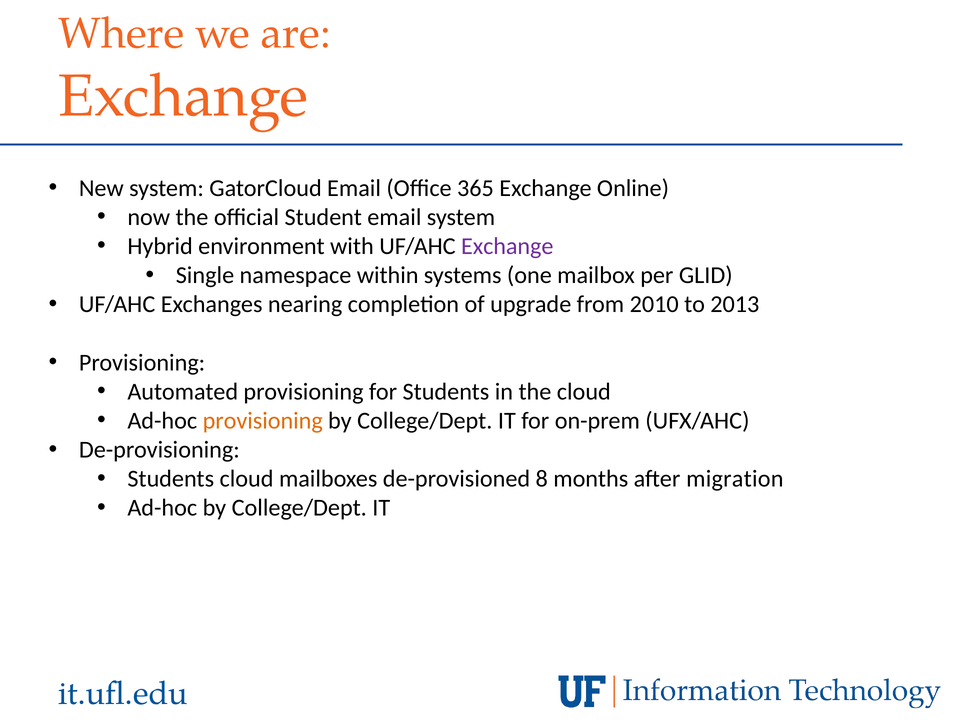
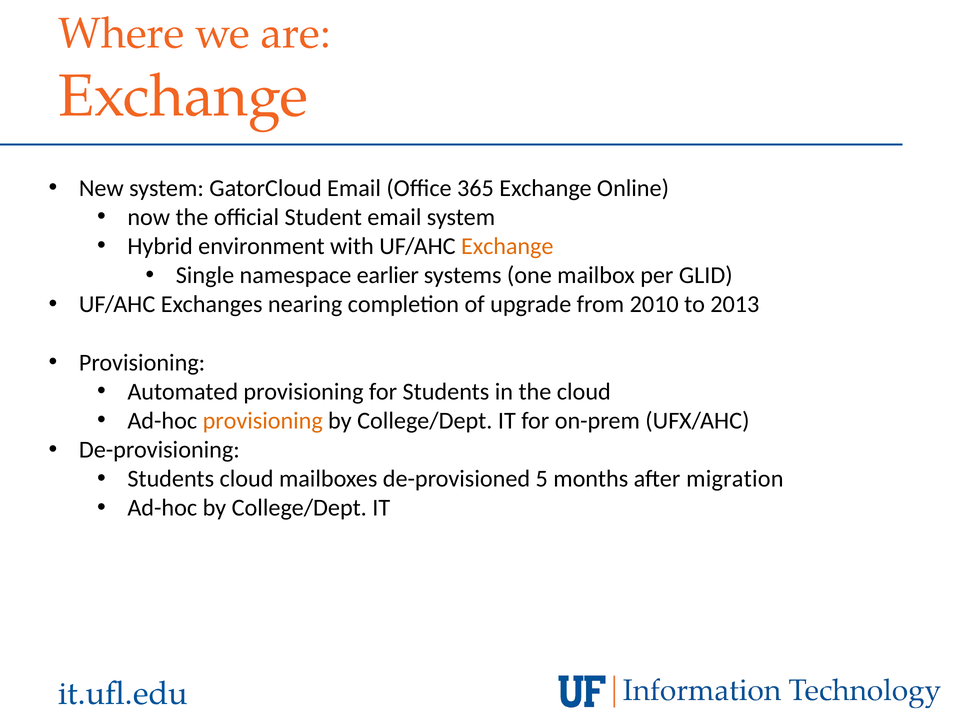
Exchange colour: purple -> orange (507, 246)
within: within -> earlier (388, 275)
8: 8 -> 5 (542, 479)
